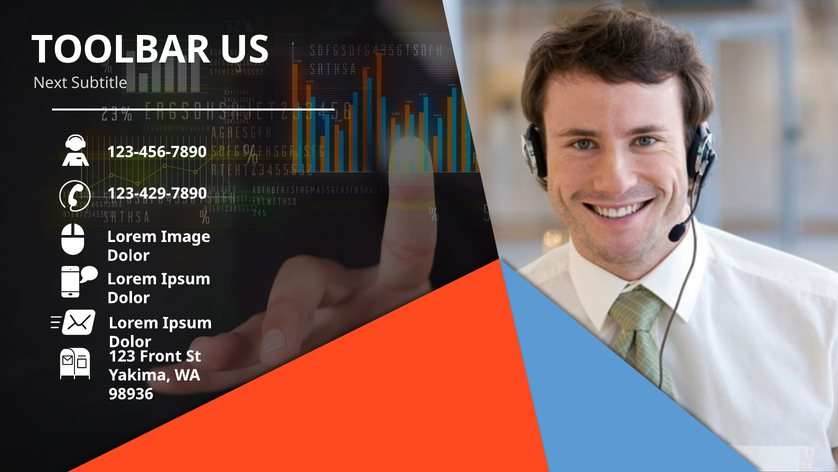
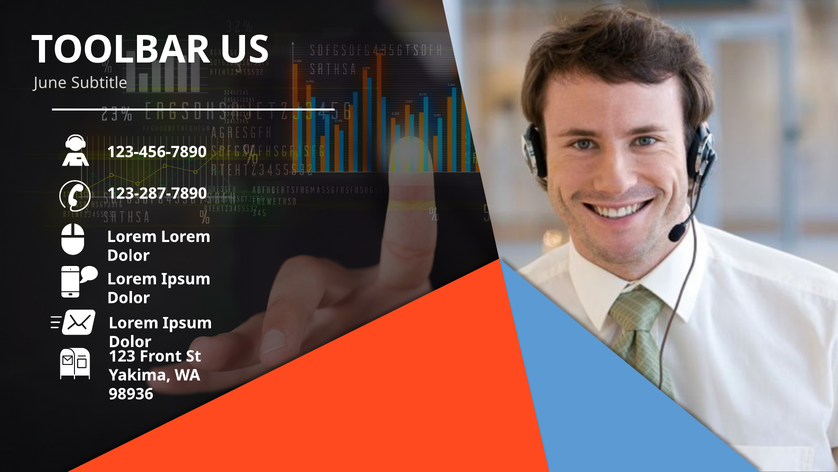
Next: Next -> June (50, 83)
123-429-7890: 123-429-7890 -> 123-287-7890 (157, 193)
Lorem Image: Image -> Lorem (186, 236)
